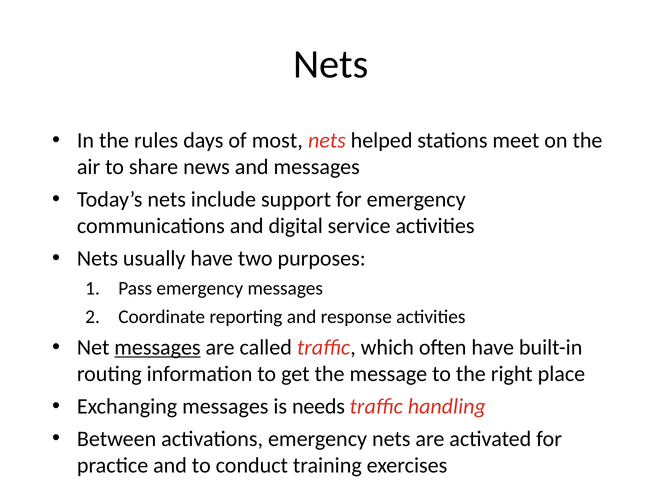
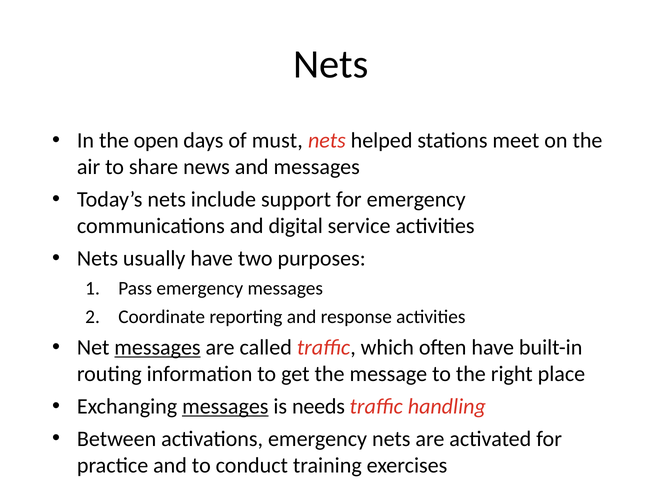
rules: rules -> open (156, 140)
most: most -> must (277, 140)
messages underline: none -> present (225, 406)
